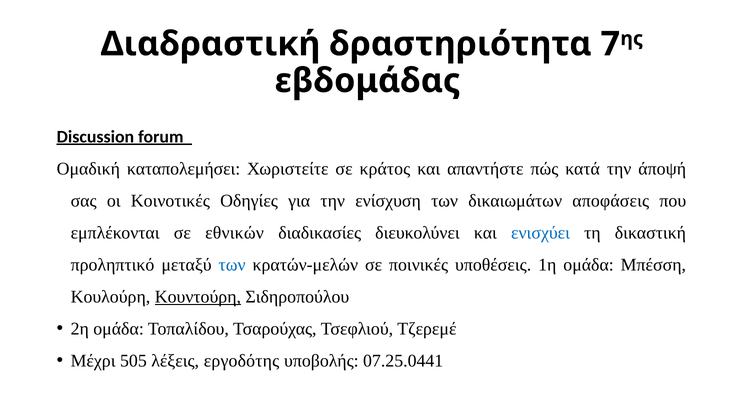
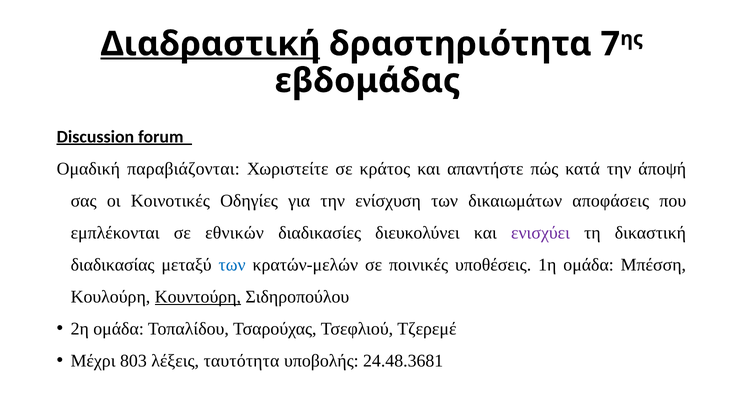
Διαδραστική underline: none -> present (211, 44)
καταπολεμήσει: καταπολεμήσει -> παραβιάζονται (183, 169)
ενισχύει colour: blue -> purple (541, 233)
προληπτικό: προληπτικό -> διαδικασίας (113, 265)
505: 505 -> 803 (133, 361)
εργοδότης: εργοδότης -> ταυτότητα (242, 361)
07.25.0441: 07.25.0441 -> 24.48.3681 (403, 361)
